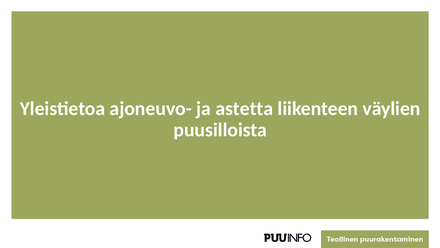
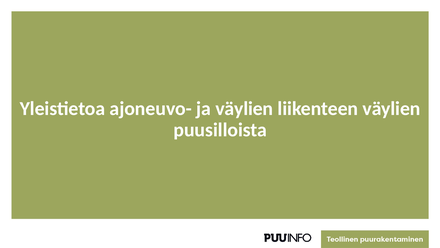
ja astetta: astetta -> väylien (244, 109)
